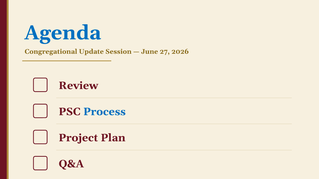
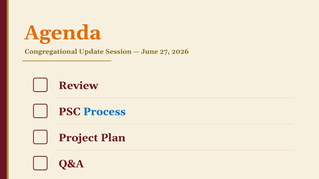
Agenda colour: blue -> orange (63, 33)
